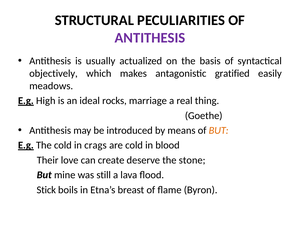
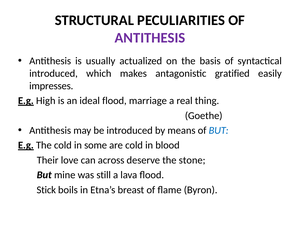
objectively: objectively -> introduced (54, 73)
meadows: meadows -> impresses (51, 86)
ideal rocks: rocks -> flood (114, 101)
BUT colour: orange -> blue (219, 130)
crags: crags -> some (96, 145)
create: create -> across (111, 160)
